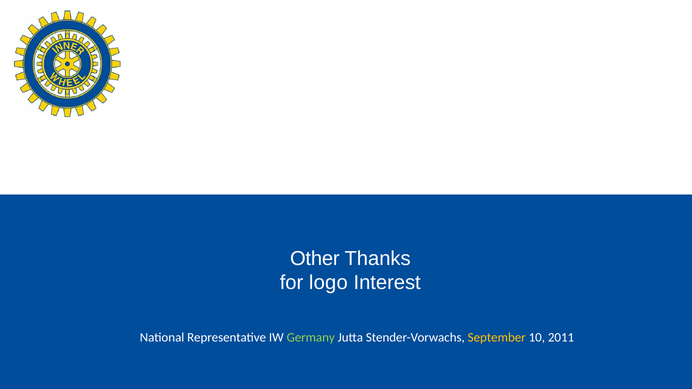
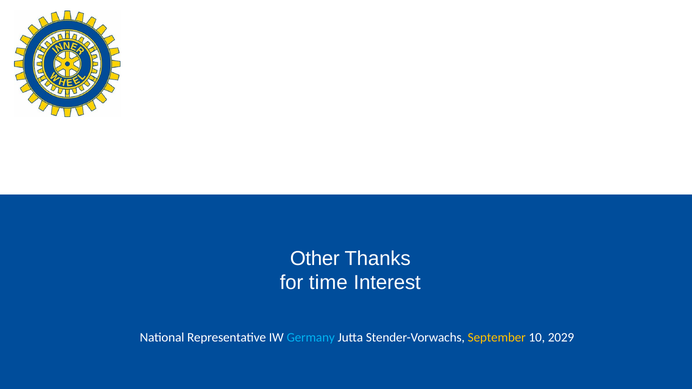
logo: logo -> time (328, 283)
Germany colour: light green -> light blue (311, 338)
2011: 2011 -> 2029 (561, 338)
